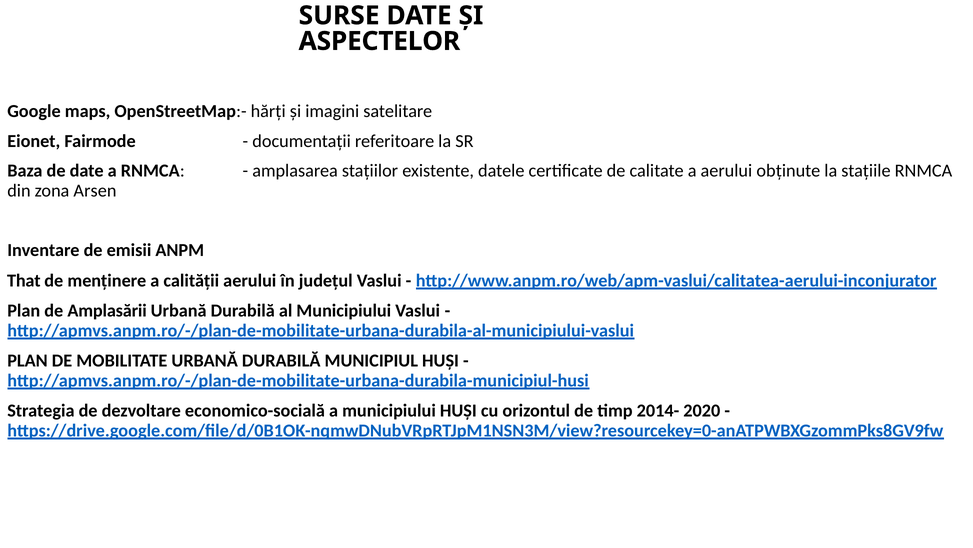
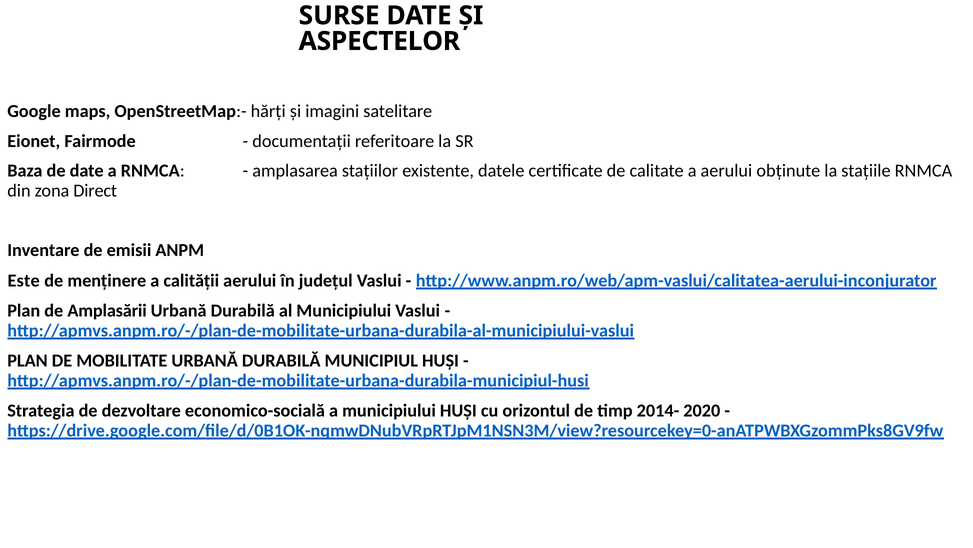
Arsen: Arsen -> Direct (95, 190)
That: That -> Este (24, 280)
